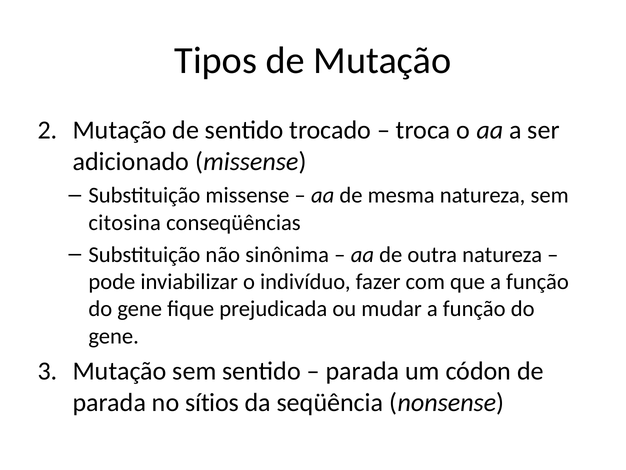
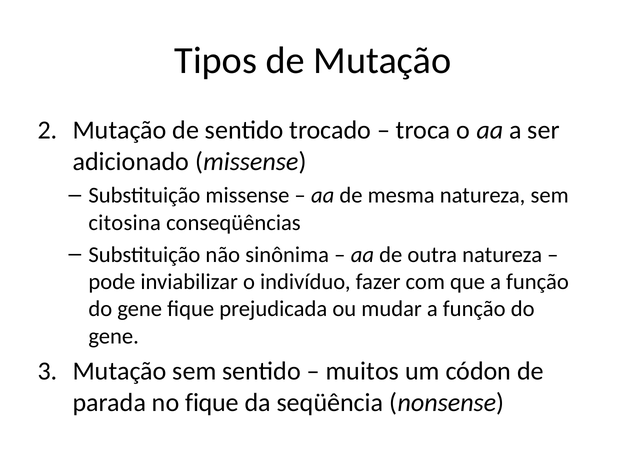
parada: parada -> muitos (362, 371)
no sítios: sítios -> fique (212, 402)
